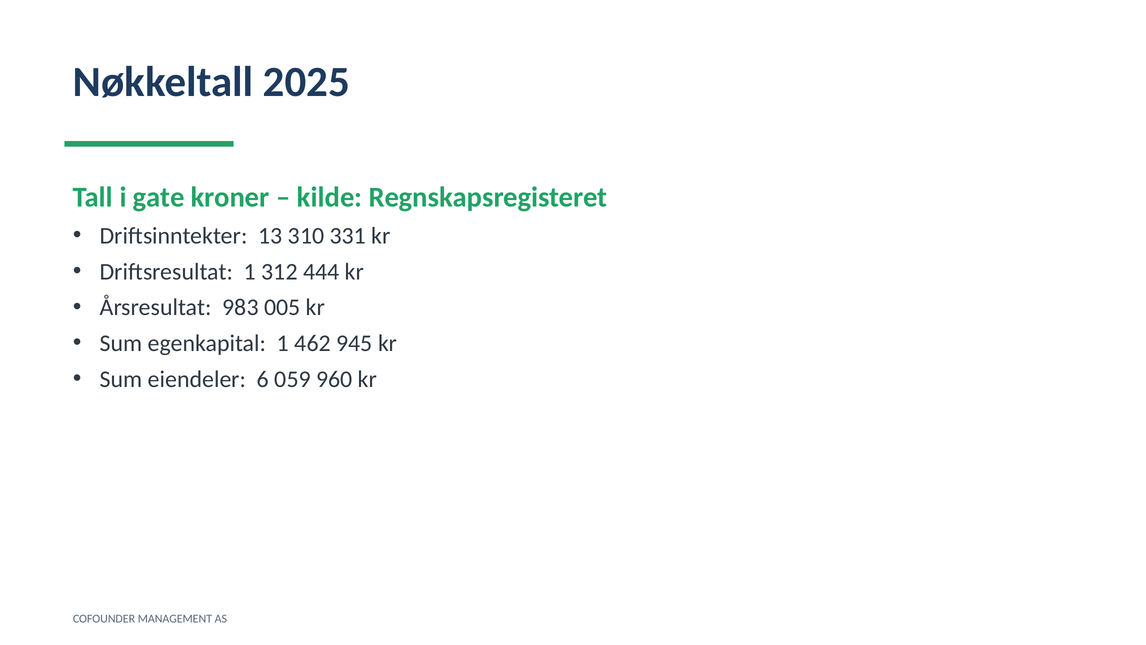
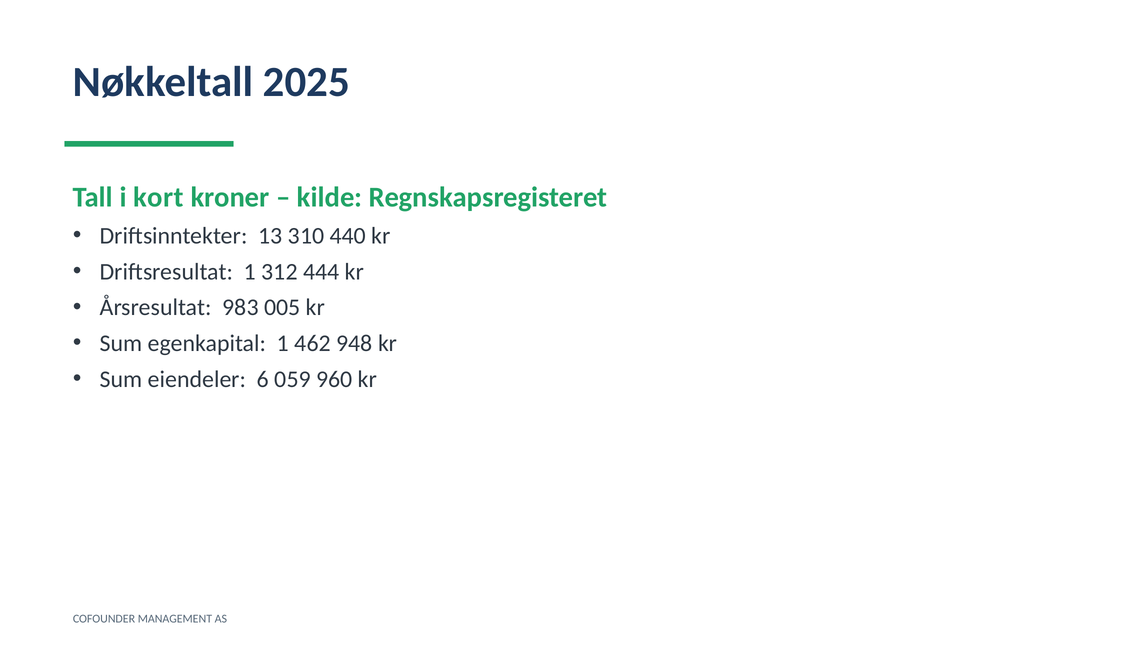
gate: gate -> kort (158, 197)
331: 331 -> 440 (348, 236)
945: 945 -> 948 (354, 343)
